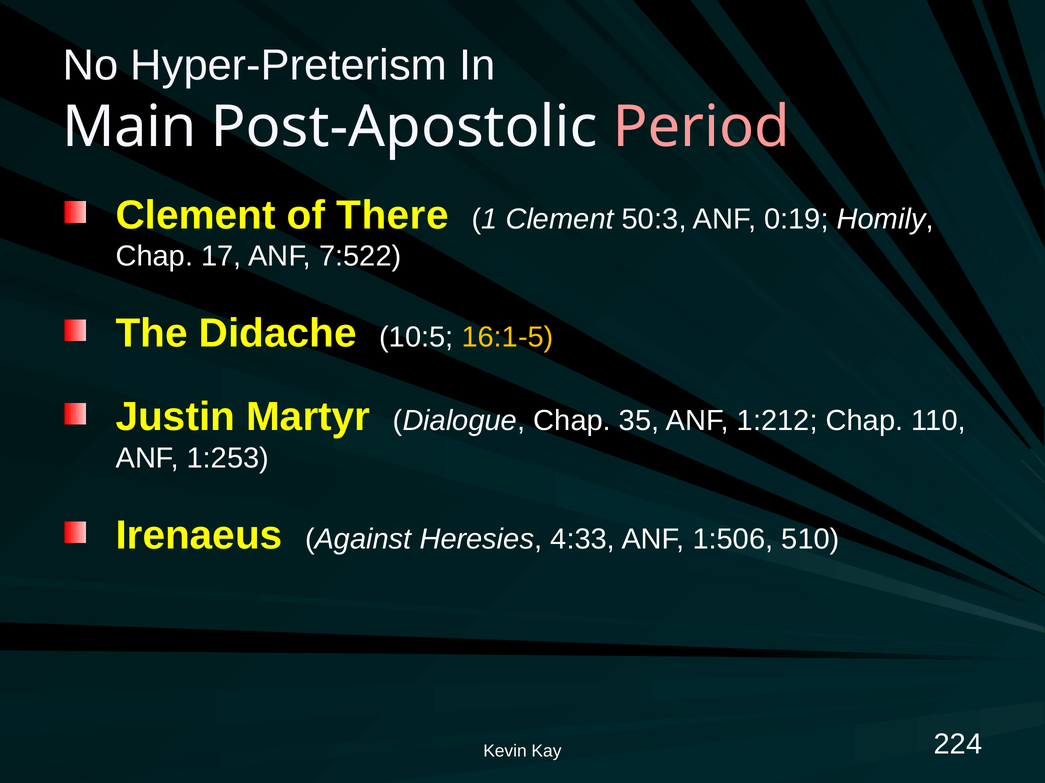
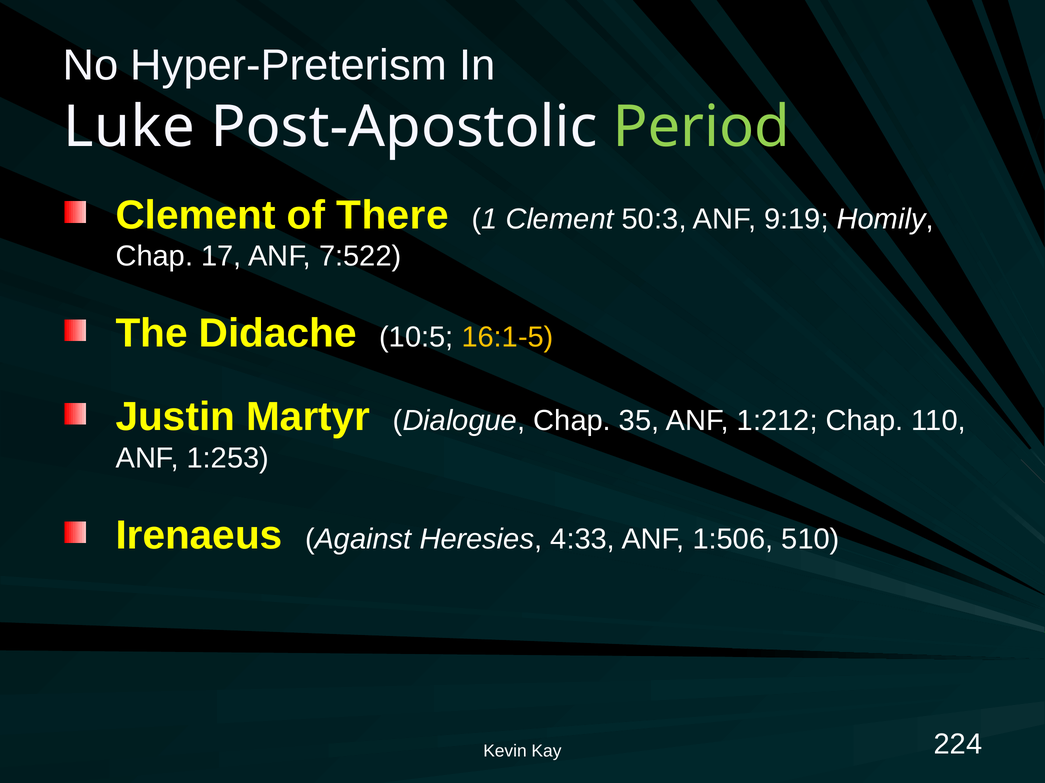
Main: Main -> Luke (129, 127)
Period colour: pink -> light green (701, 127)
0:19: 0:19 -> 9:19 (796, 219)
